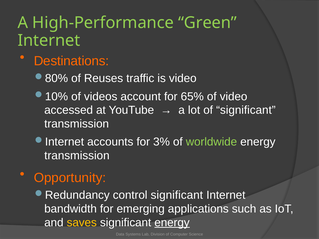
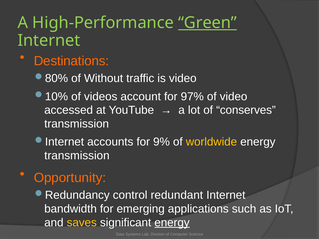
Green underline: none -> present (207, 23)
Reuses: Reuses -> Without (104, 78)
65%: 65% -> 97% (192, 97)
of significant: significant -> conserves (246, 110)
3%: 3% -> 9% (162, 142)
worldwide colour: light green -> yellow (211, 142)
control significant: significant -> redundant (177, 195)
